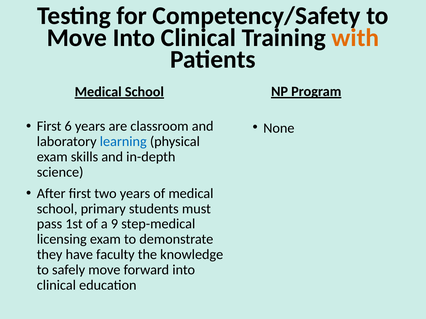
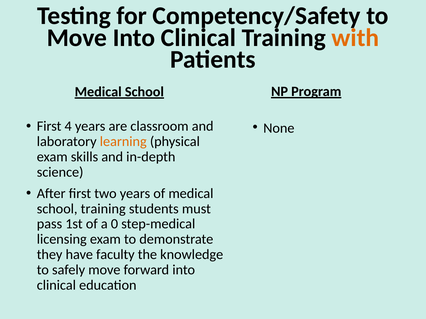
6: 6 -> 4 (68, 126)
learning colour: blue -> orange (123, 142)
school primary: primary -> training (103, 209)
9: 9 -> 0 (115, 224)
